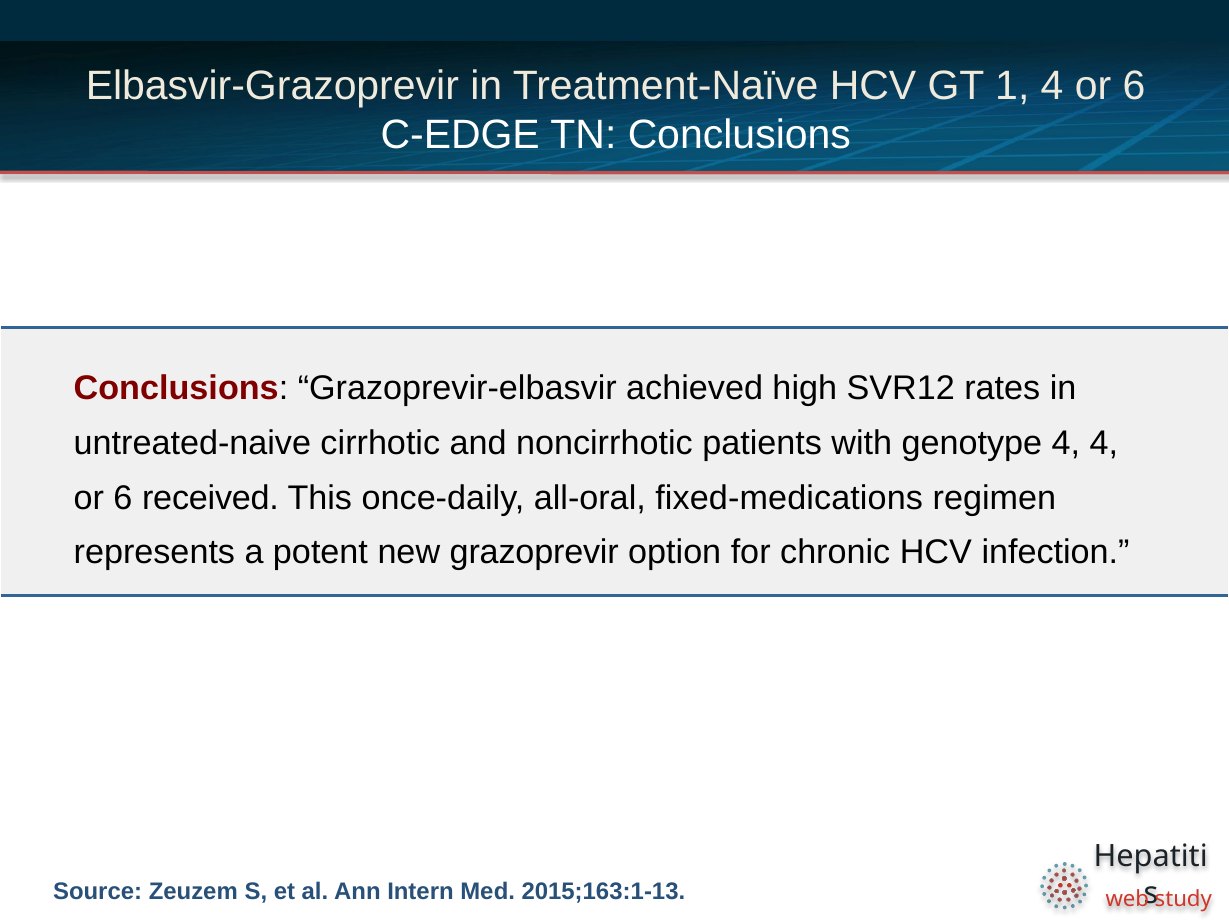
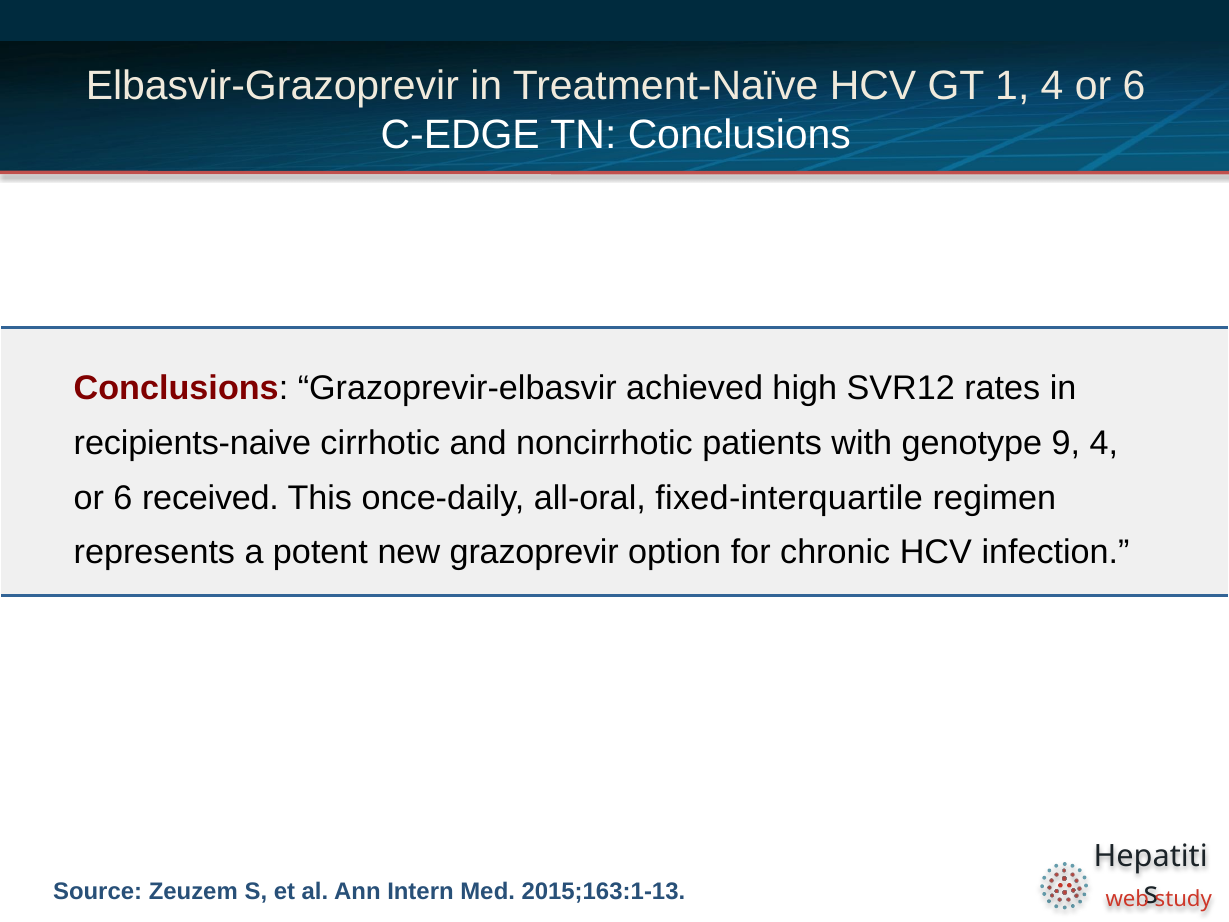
untreated-naive: untreated-naive -> recipients-naive (192, 443)
genotype 4: 4 -> 9 (1066, 443)
fixed-medications: fixed-medications -> fixed-interquartile (789, 498)
